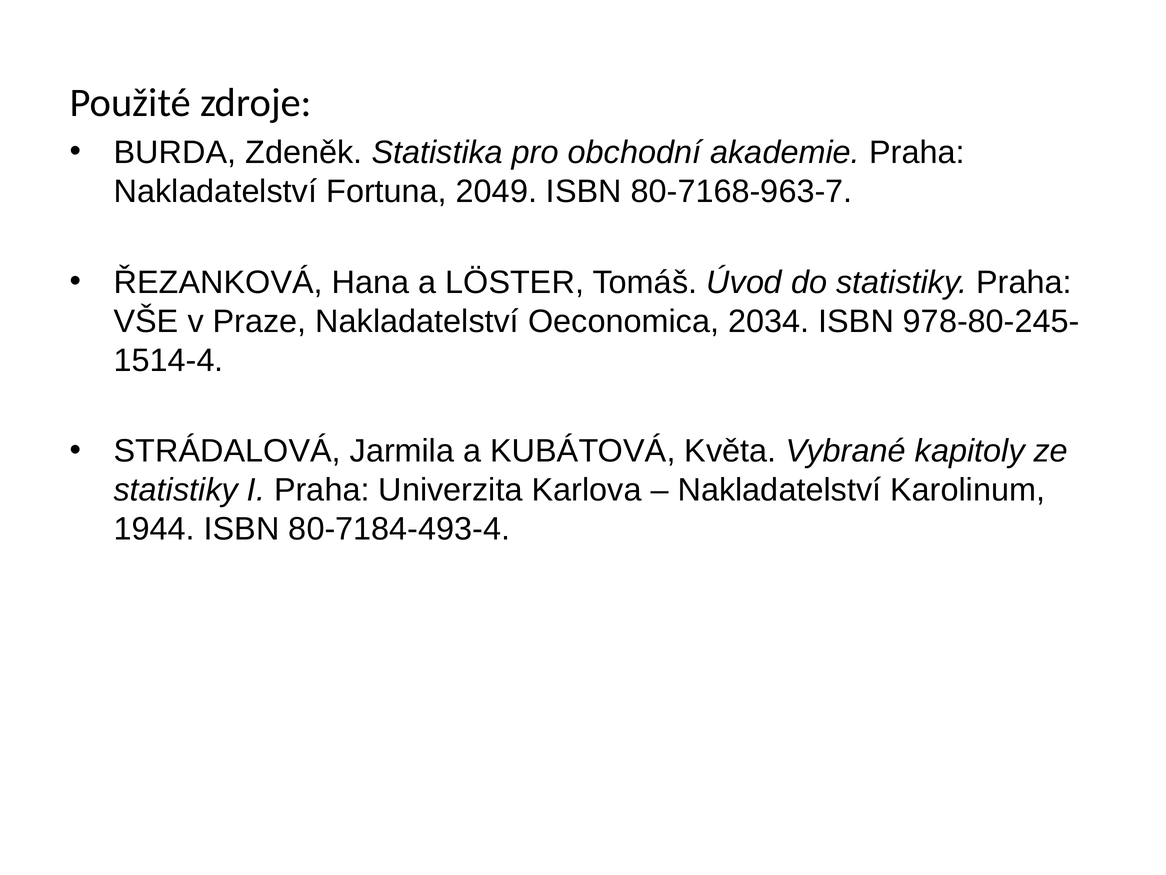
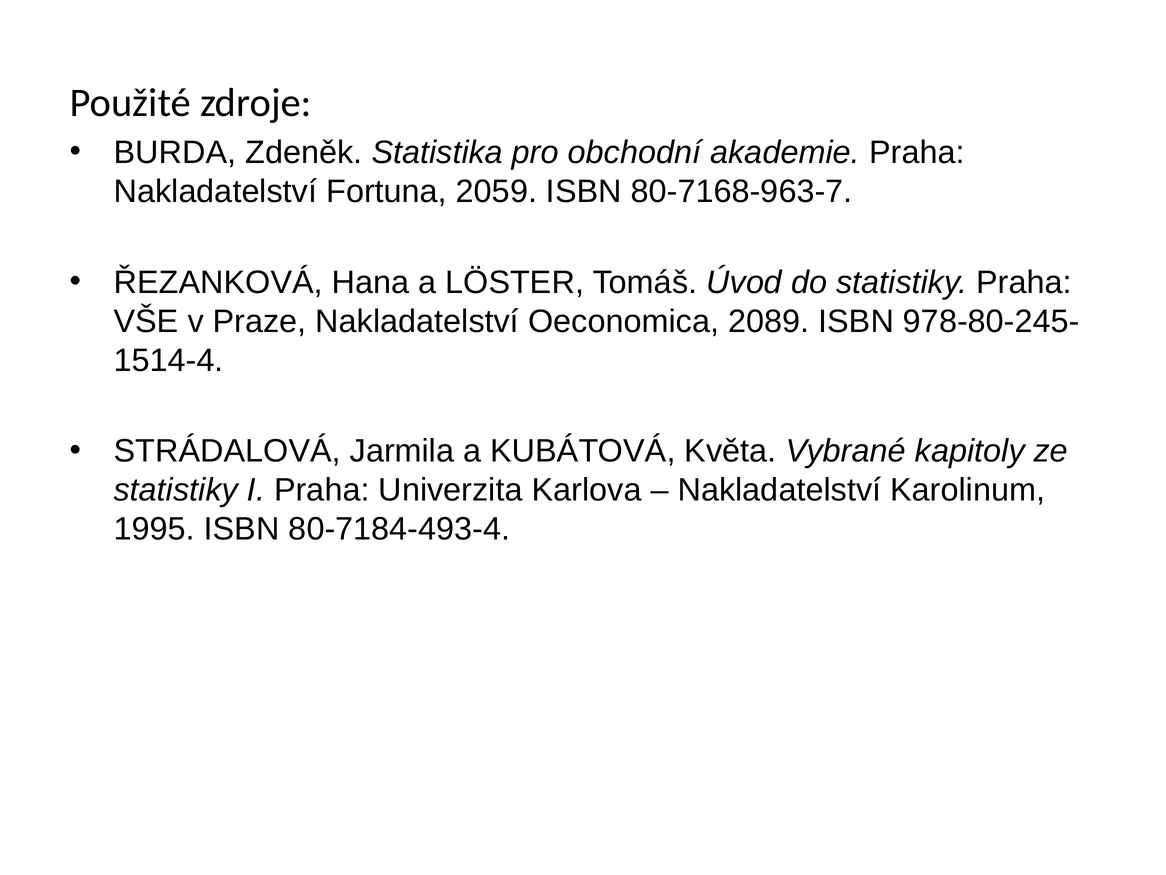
2049: 2049 -> 2059 (496, 191)
2034: 2034 -> 2089 (769, 321)
1944: 1944 -> 1995 (154, 529)
